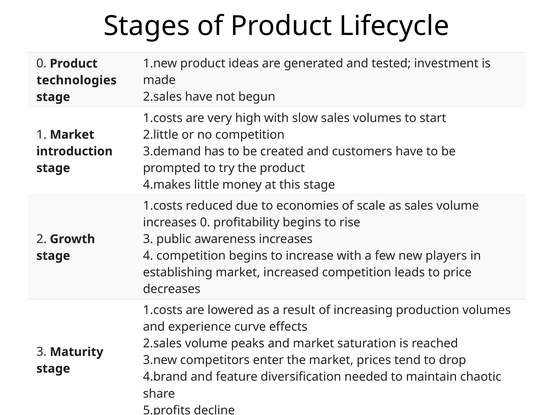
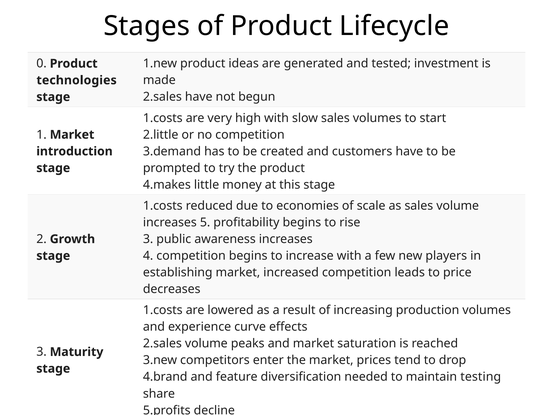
increases 0: 0 -> 5 (205, 222)
chaotic: chaotic -> testing (481, 377)
